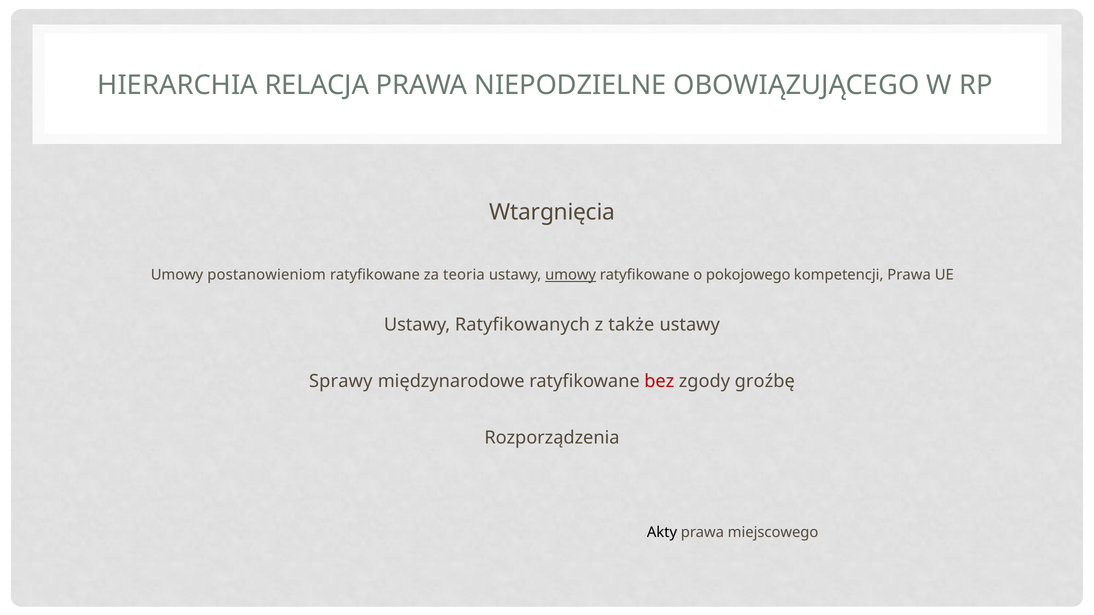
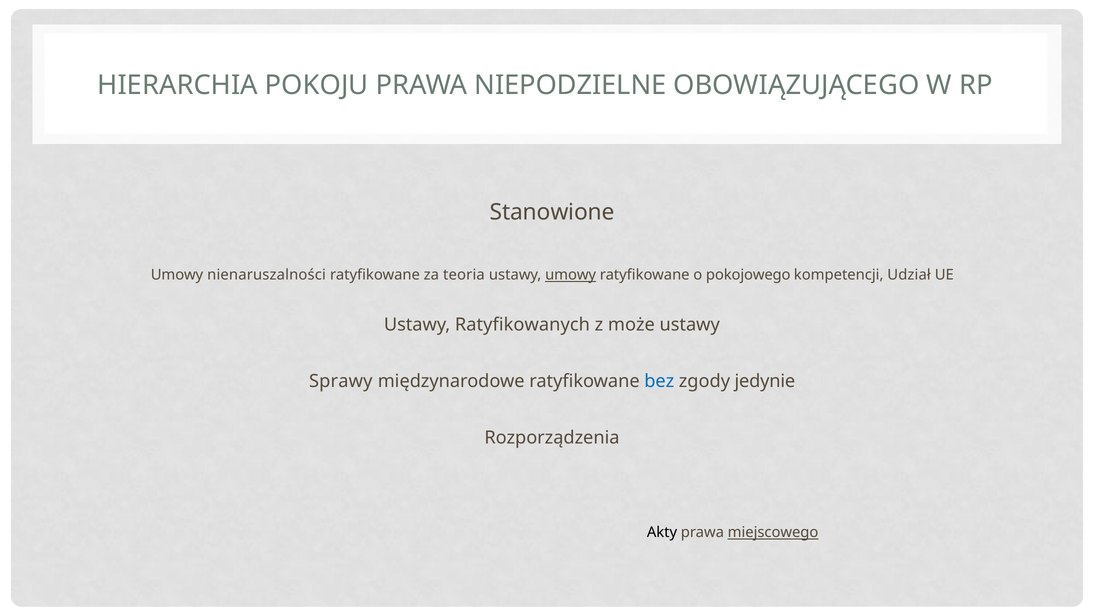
RELACJA: RELACJA -> POKOJU (317, 85)
Wtargnięcia: Wtargnięcia -> Stanowione (552, 212)
postanowieniom: postanowieniom -> nienaruszalności (267, 275)
kompetencji Prawa: Prawa -> Udział (909, 275)
także: także -> może (631, 325)
bez colour: red -> blue (659, 381)
groźbę: groźbę -> jedynie (765, 381)
miejscowego underline: none -> present (773, 533)
